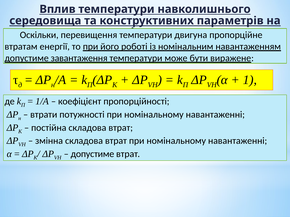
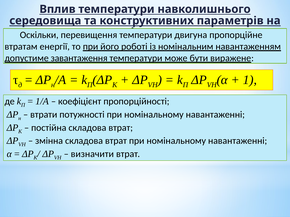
допустиме: допустиме -> визначити (92, 154)
